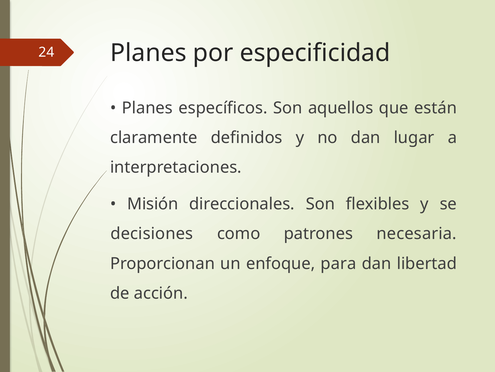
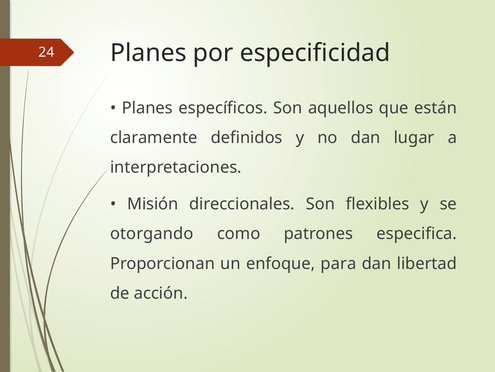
decisiones: decisiones -> otorgando (152, 233)
necesaria: necesaria -> especifica (417, 233)
